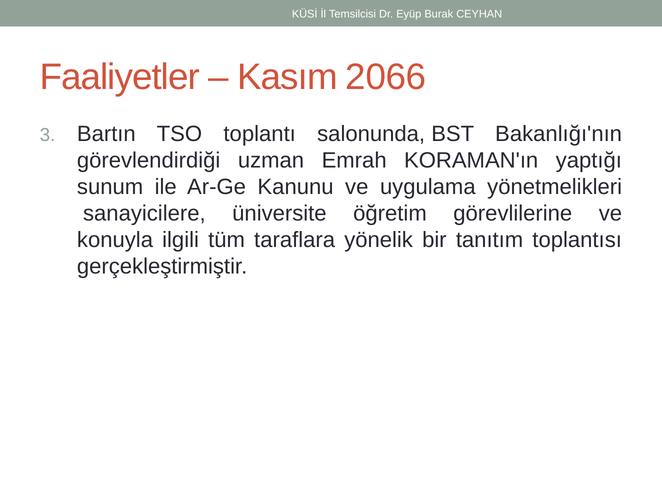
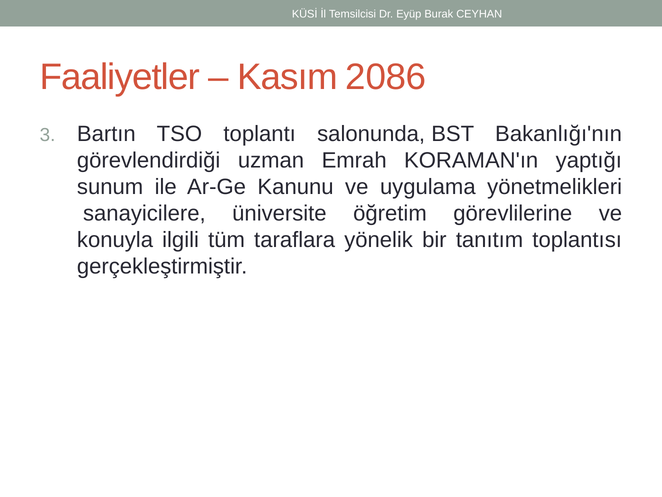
2066: 2066 -> 2086 (386, 77)
